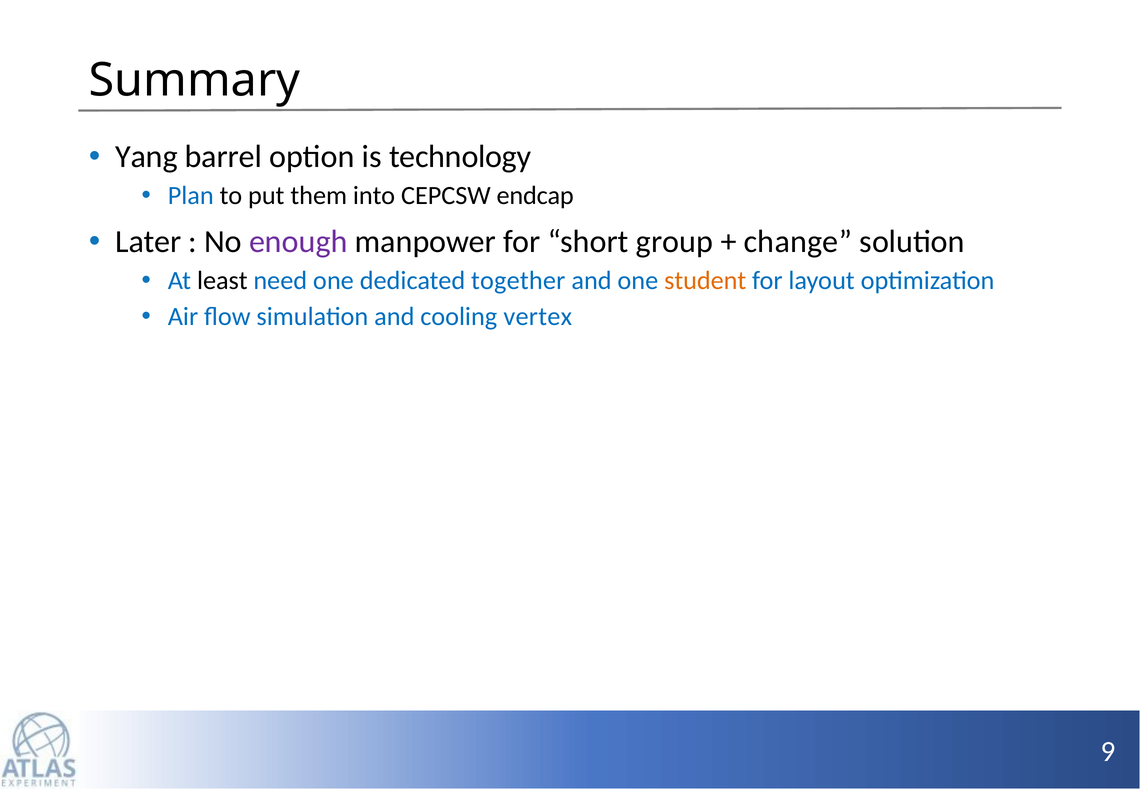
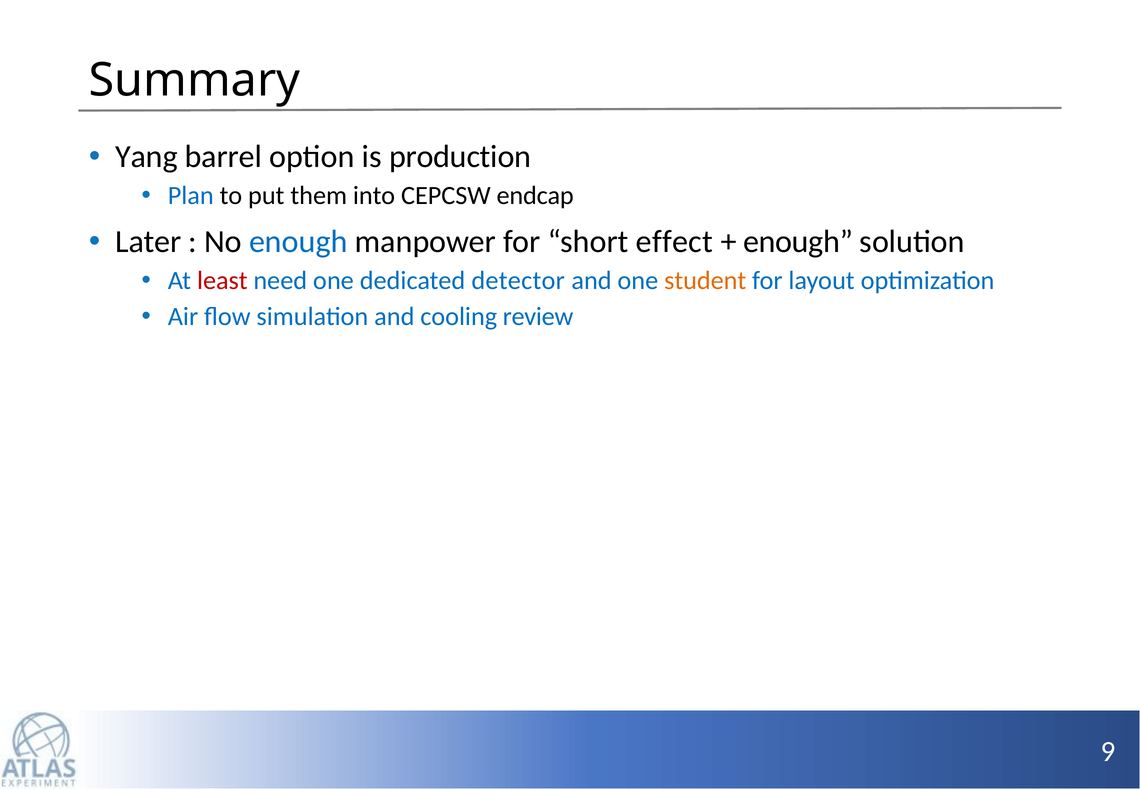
technology: technology -> production (460, 157)
enough colour: purple -> blue (298, 242)
group: group -> effect (674, 242)
change: change -> enough (798, 242)
least colour: black -> red (222, 281)
together: together -> detector (518, 281)
vertex: vertex -> review (538, 317)
